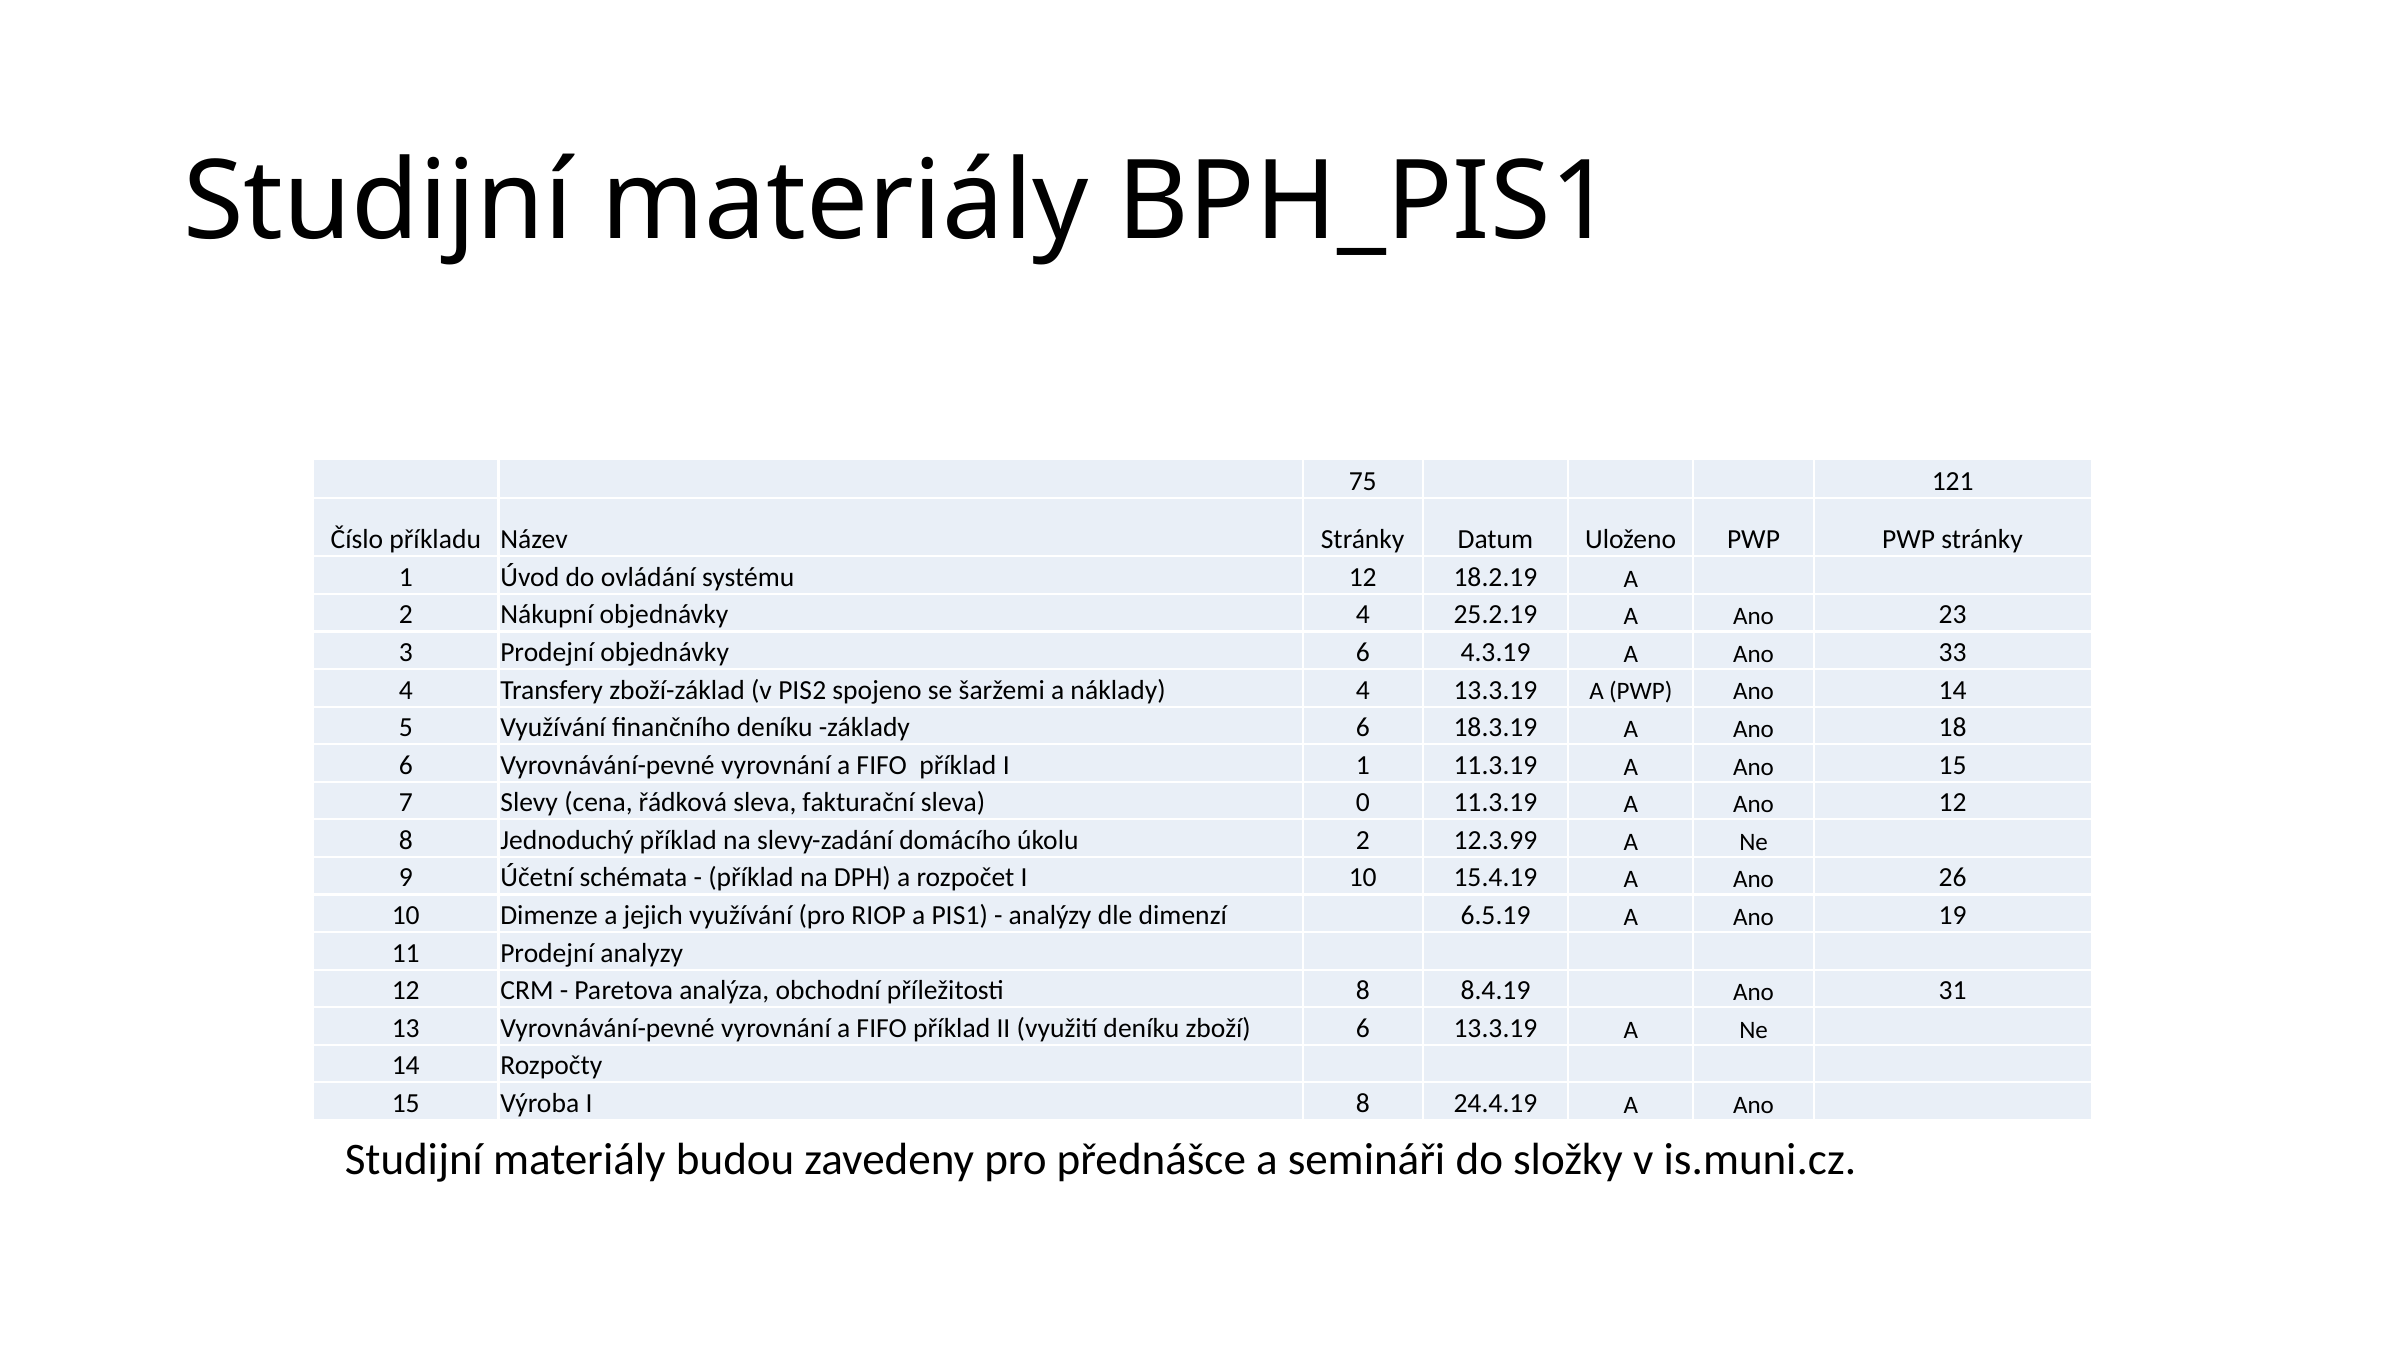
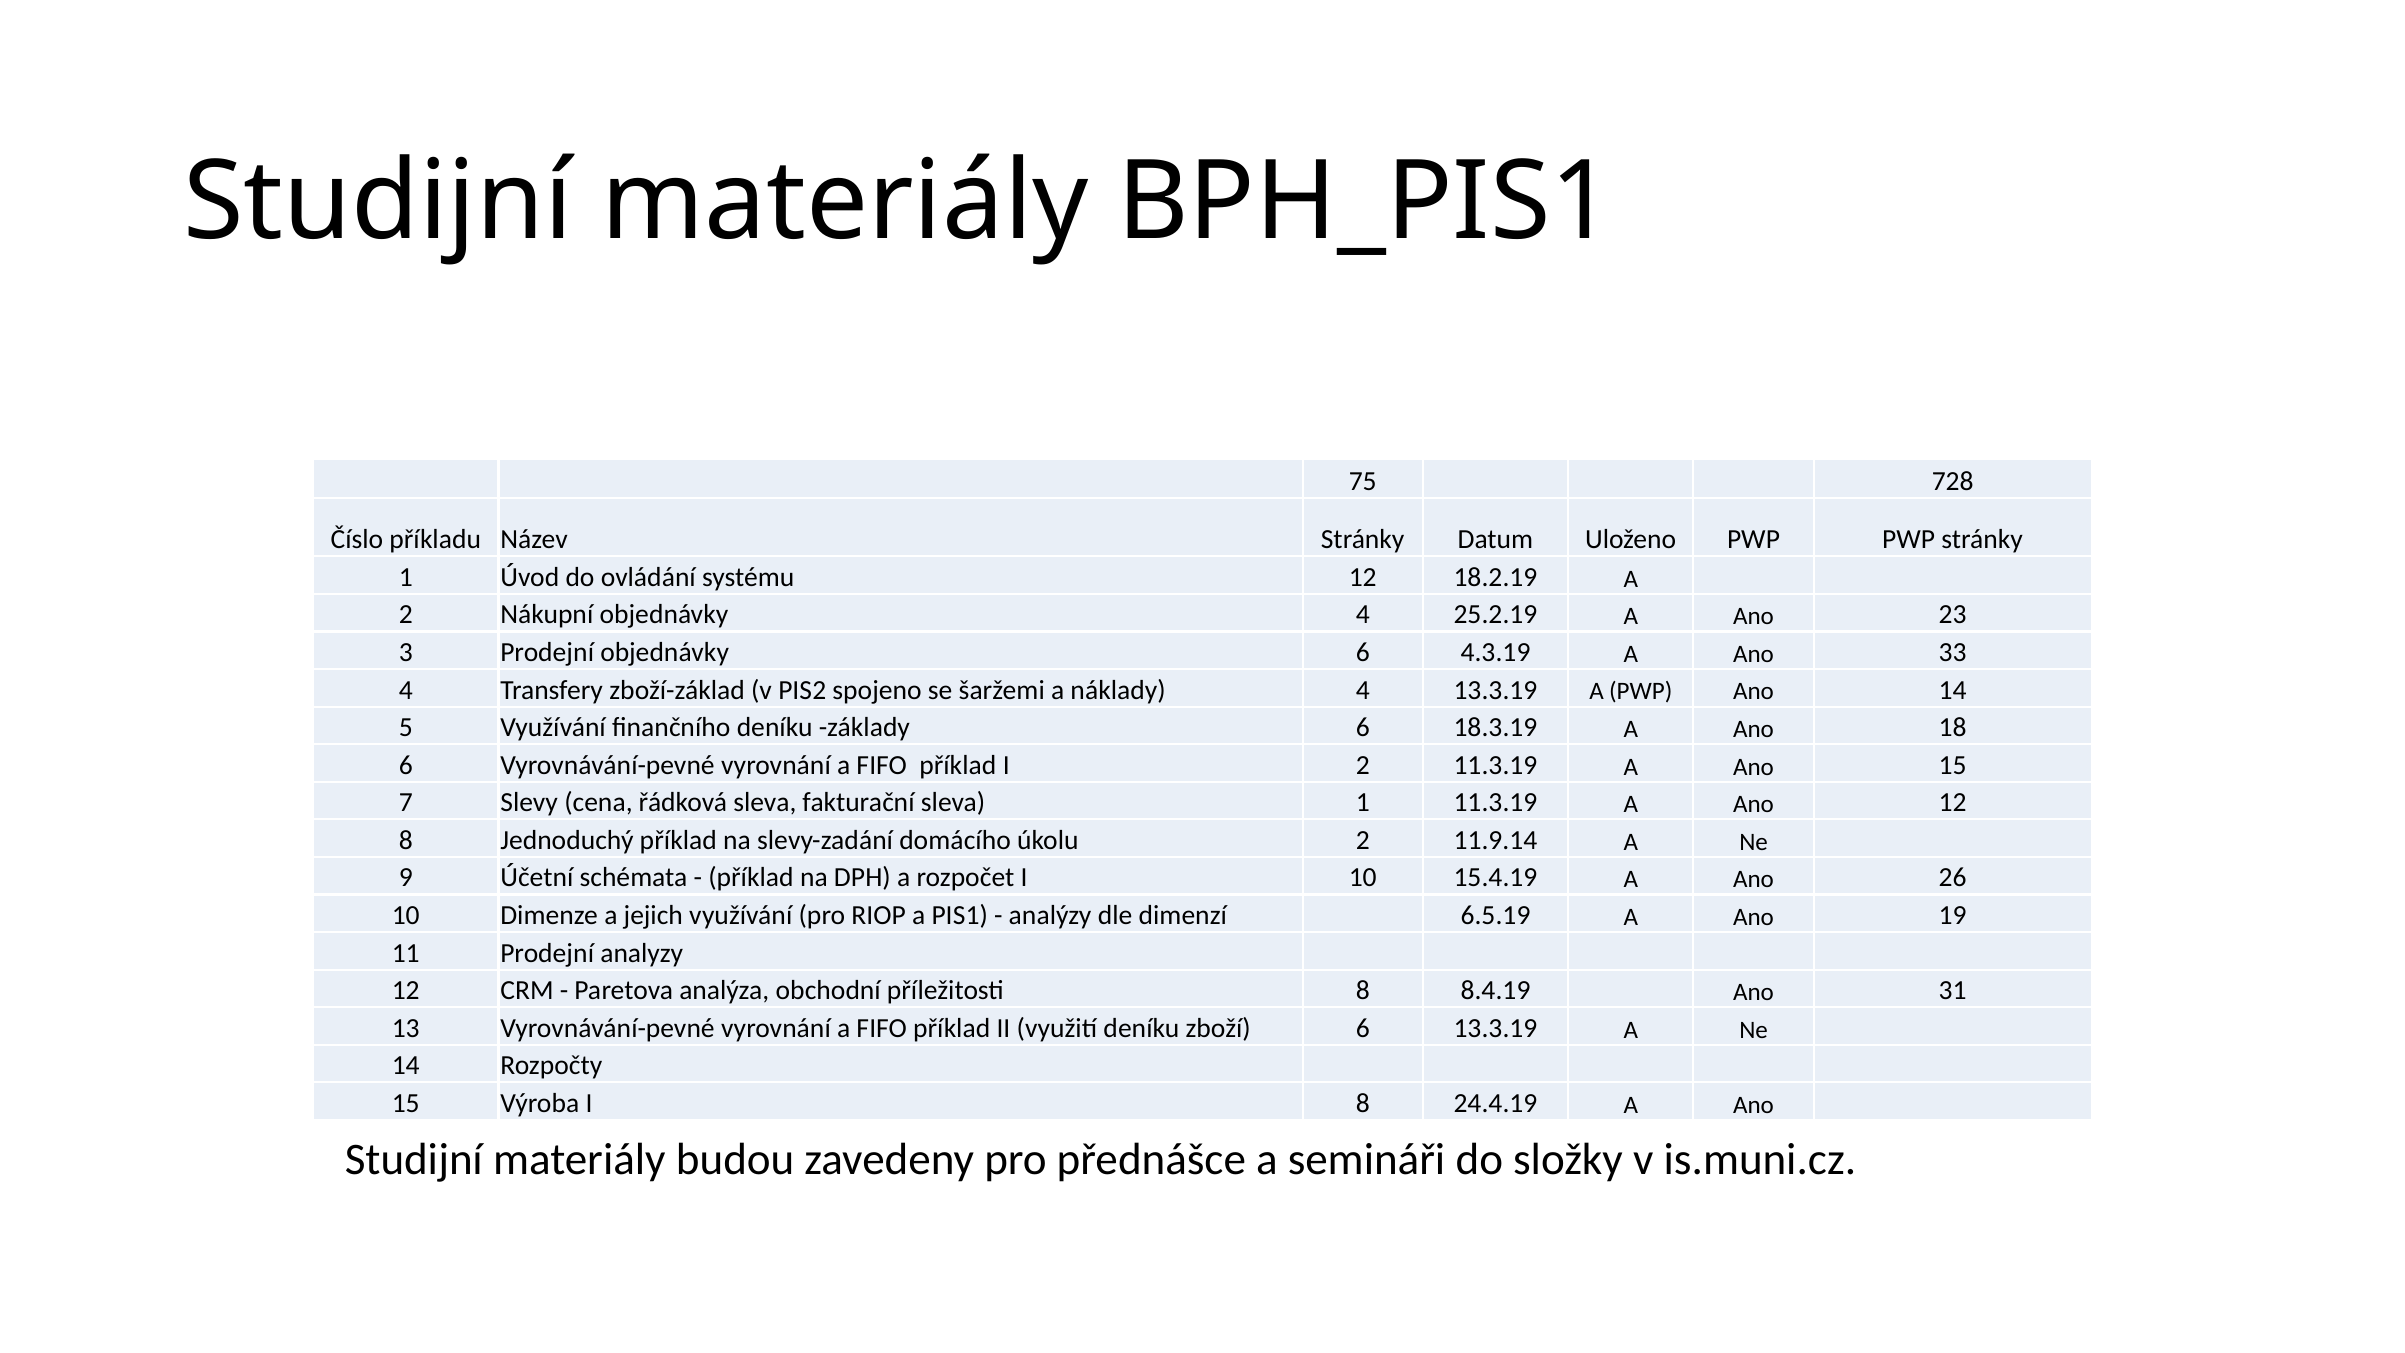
121: 121 -> 728 (1953, 481)
I 1: 1 -> 2 (1363, 765)
sleva 0: 0 -> 1 (1363, 803)
12.3.99: 12.3.99 -> 11.9.14 (1495, 840)
